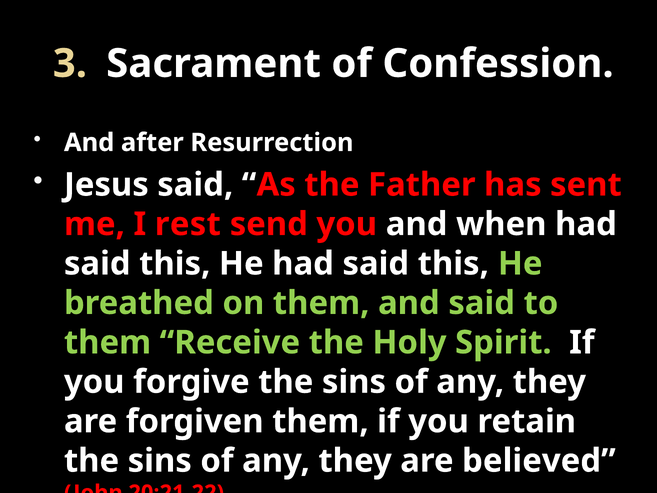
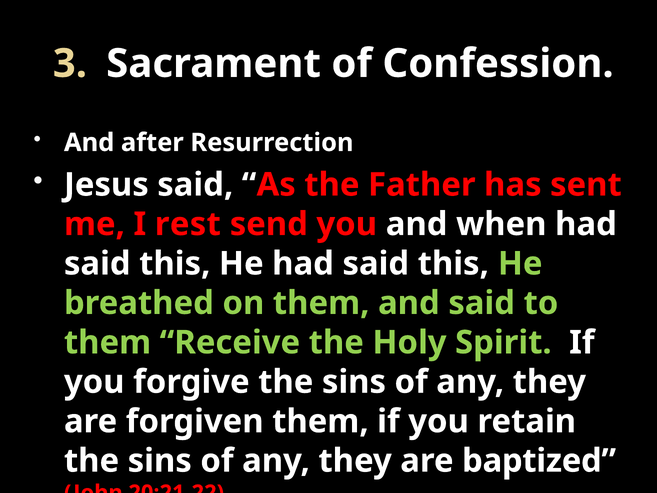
believed: believed -> baptized (539, 461)
